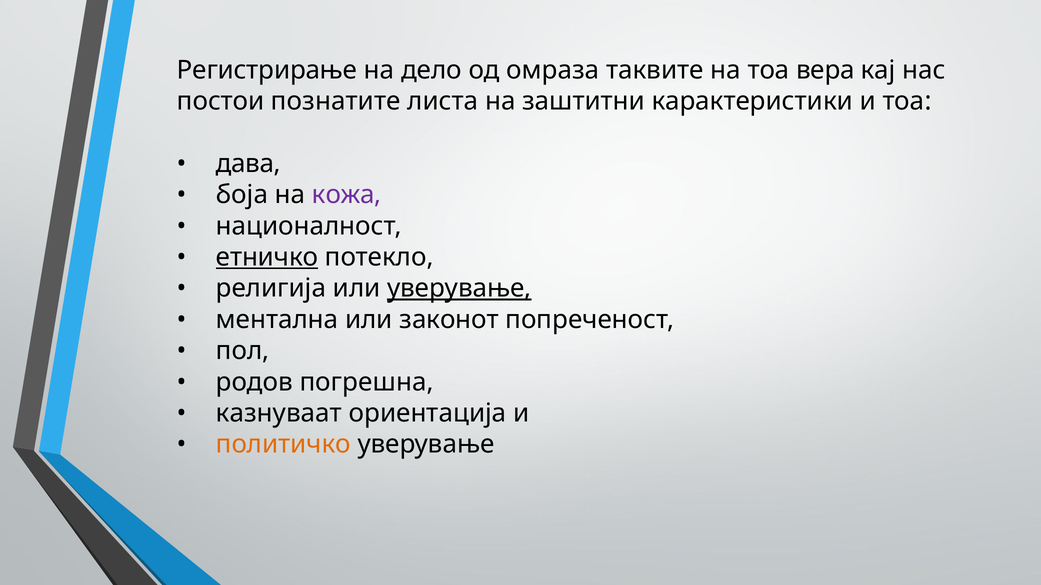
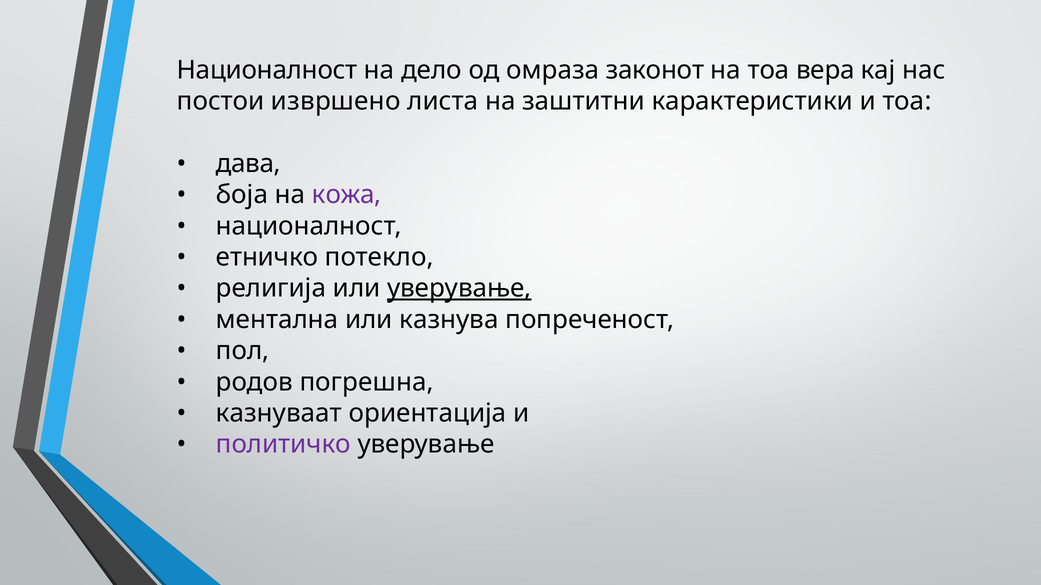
Регистрирање: Регистрирање -> Националност (267, 70)
таквите: таквите -> законот (655, 70)
познатите: познатите -> извршено (336, 101)
етничко underline: present -> none (267, 257)
законот: законот -> казнува (449, 320)
политичко colour: orange -> purple (283, 445)
